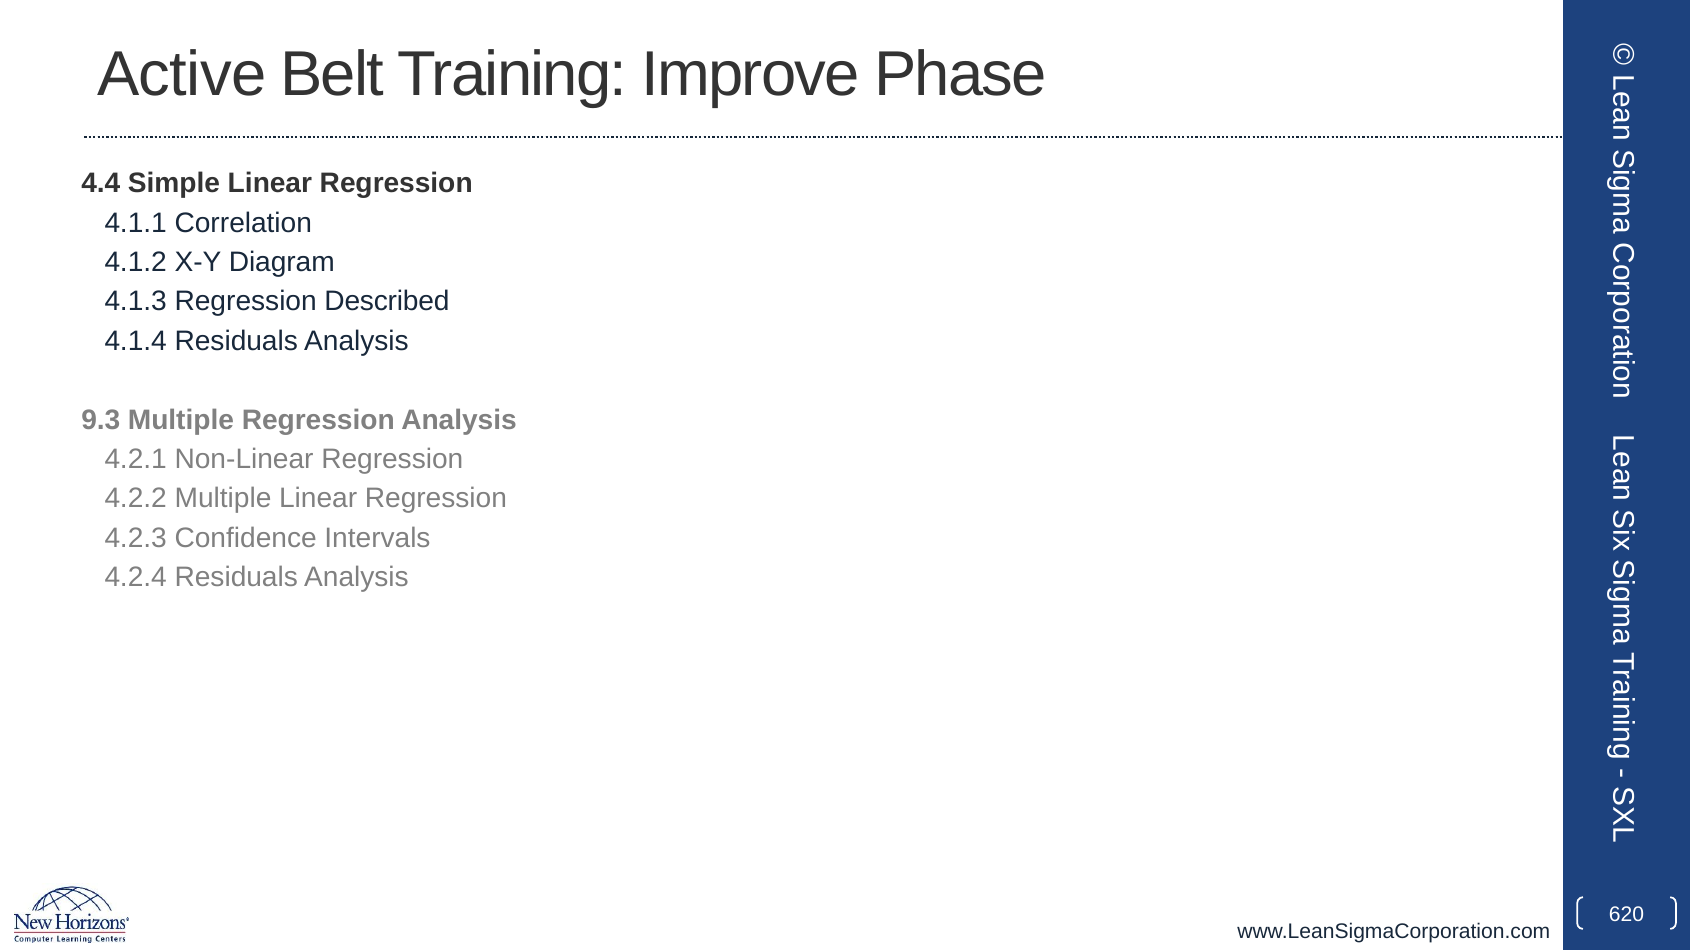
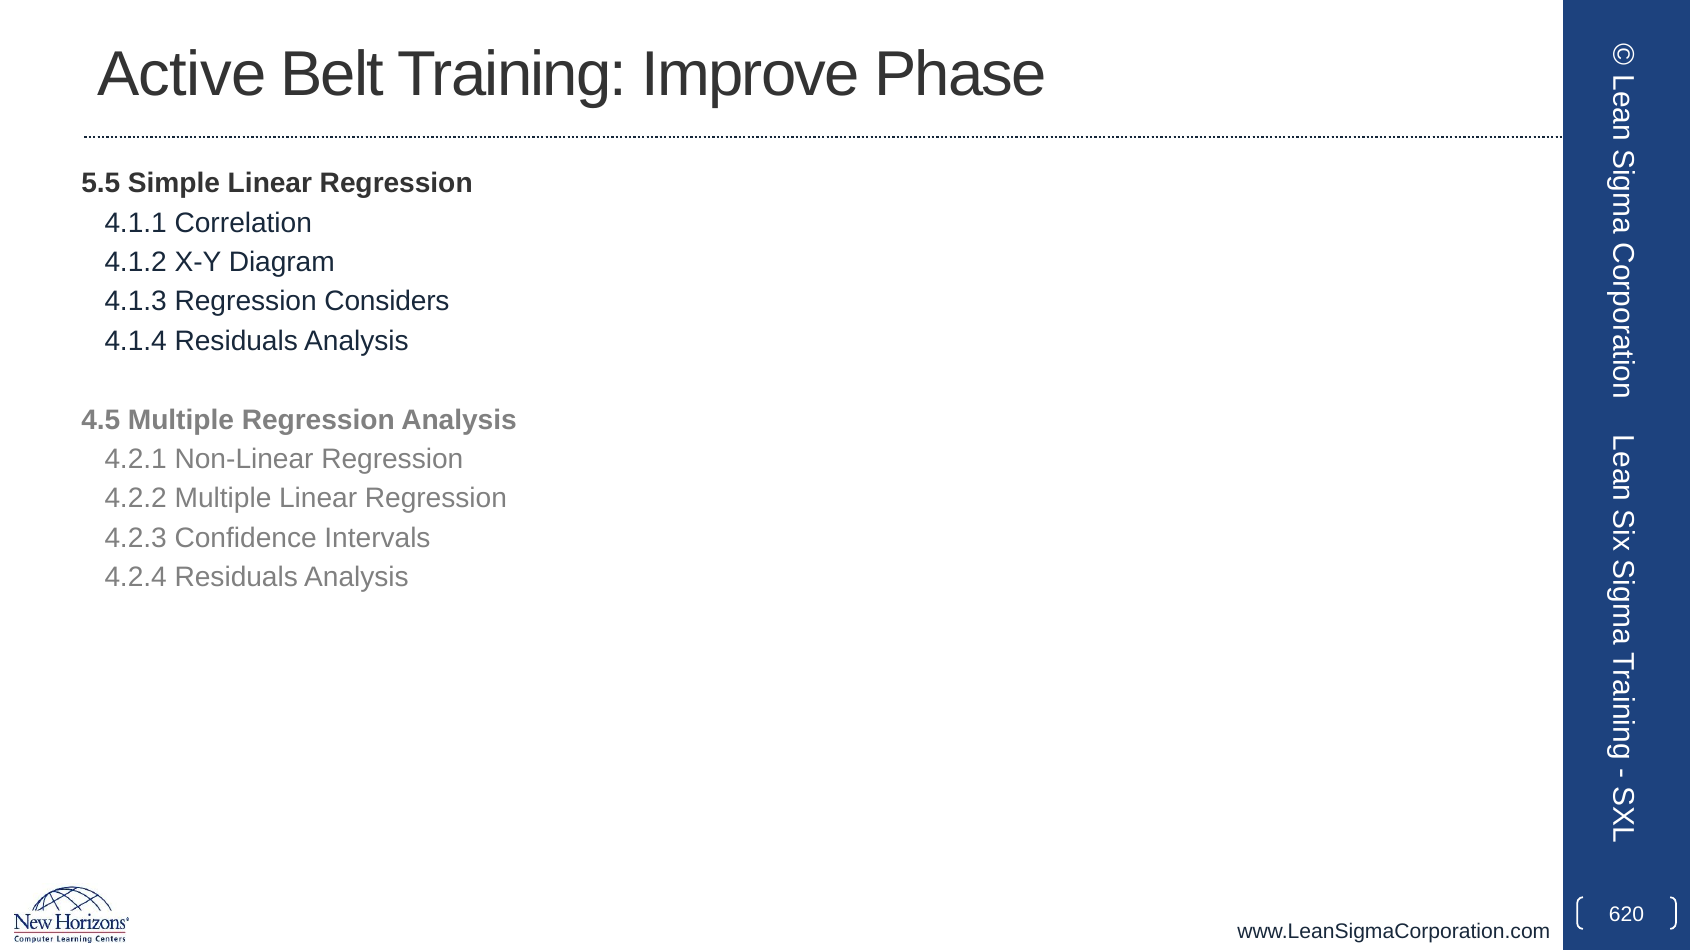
4.4: 4.4 -> 5.5 (101, 184)
Described: Described -> Considers (387, 302)
9.3: 9.3 -> 4.5 (101, 420)
